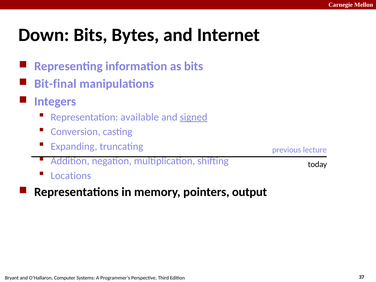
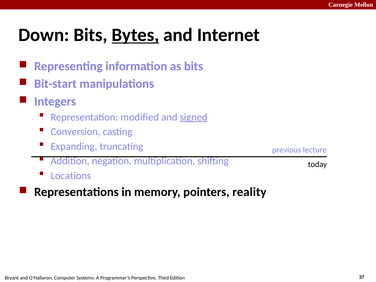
Bytes underline: none -> present (135, 35)
Bit-final: Bit-final -> Bit-start (55, 84)
available: available -> modified (140, 117)
output: output -> reality (249, 192)
